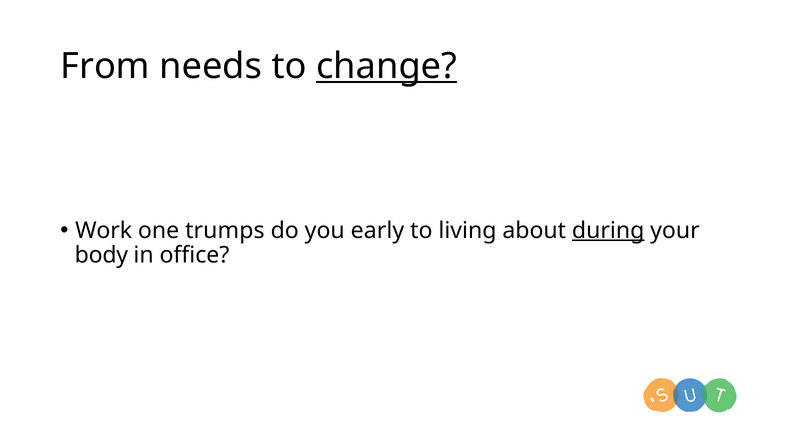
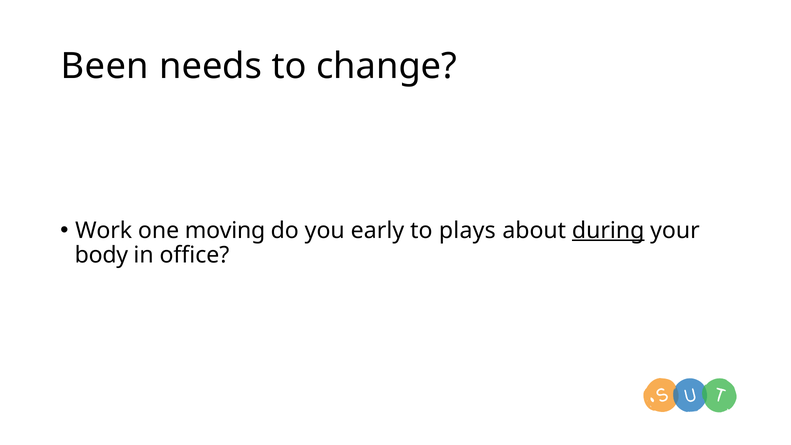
From: From -> Been (105, 66)
change underline: present -> none (386, 66)
trumps: trumps -> moving (225, 230)
living: living -> plays (467, 230)
